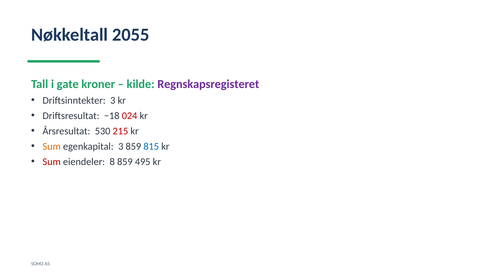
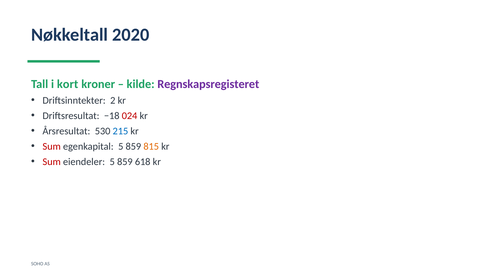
2055: 2055 -> 2020 (131, 35)
gate: gate -> kort (68, 84)
Driftsinntekter 3: 3 -> 2 (113, 101)
215 colour: red -> blue (120, 131)
Sum colour: orange -> red (52, 146)
egenkapital 3: 3 -> 5 (121, 146)
815 colour: blue -> orange (151, 146)
eiendeler 8: 8 -> 5 (112, 162)
495: 495 -> 618 (143, 162)
